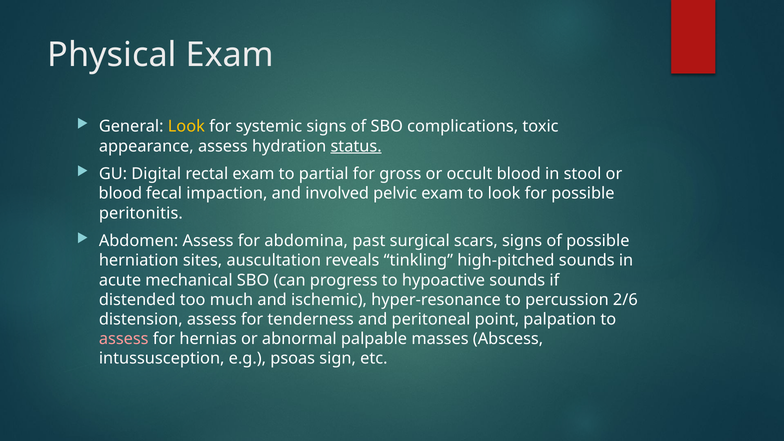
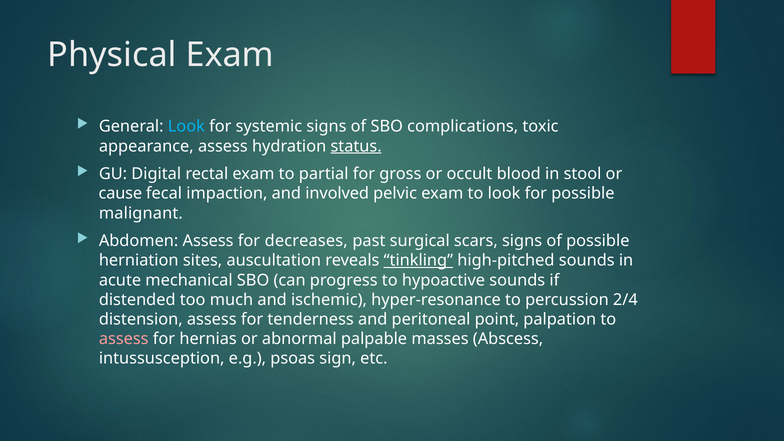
Look colour: yellow -> light blue (186, 127)
blood: blood -> cause (120, 194)
peritonitis: peritonitis -> malignant (141, 213)
abdomina: abdomina -> decreases (306, 241)
tinkling underline: none -> present (418, 260)
2/6: 2/6 -> 2/4 (625, 300)
